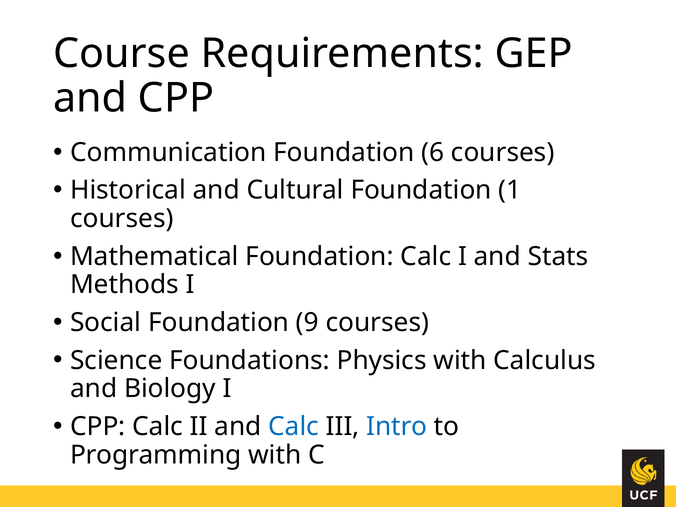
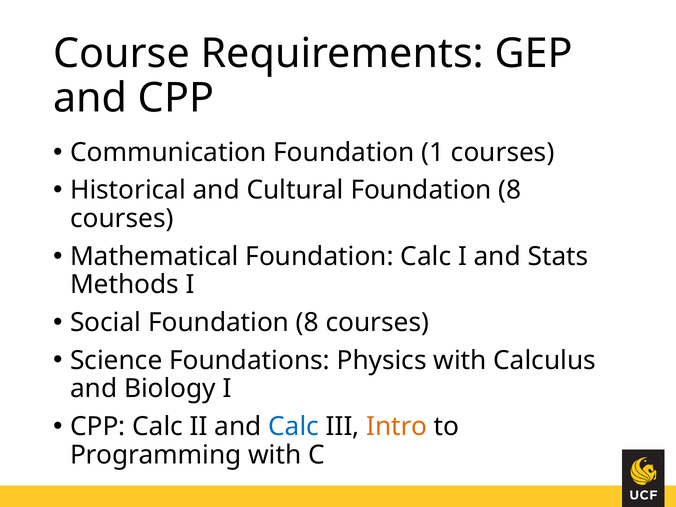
6: 6 -> 1 (433, 152)
Cultural Foundation 1: 1 -> 8 (510, 190)
Social Foundation 9: 9 -> 8 (307, 323)
Intro colour: blue -> orange (397, 427)
